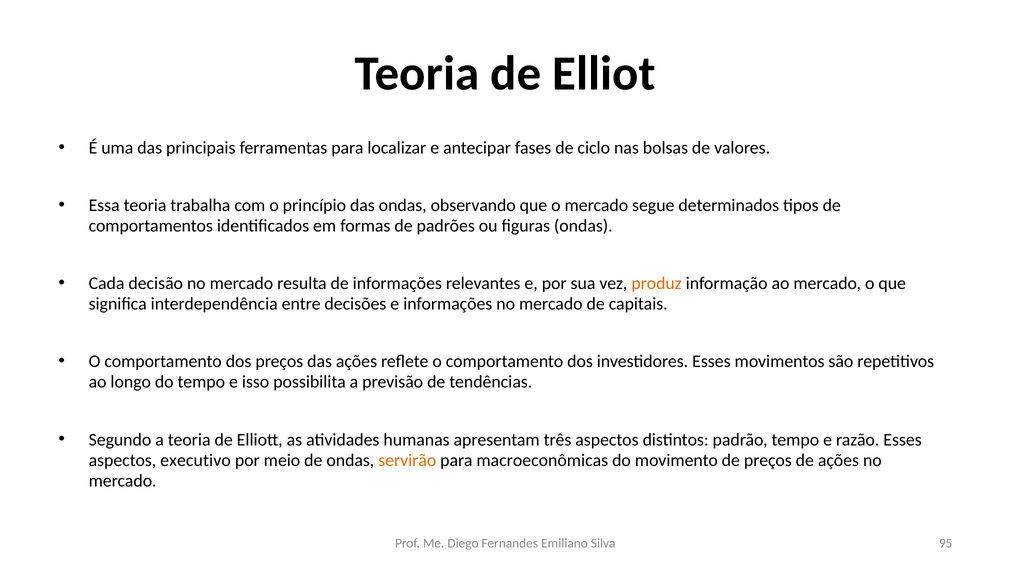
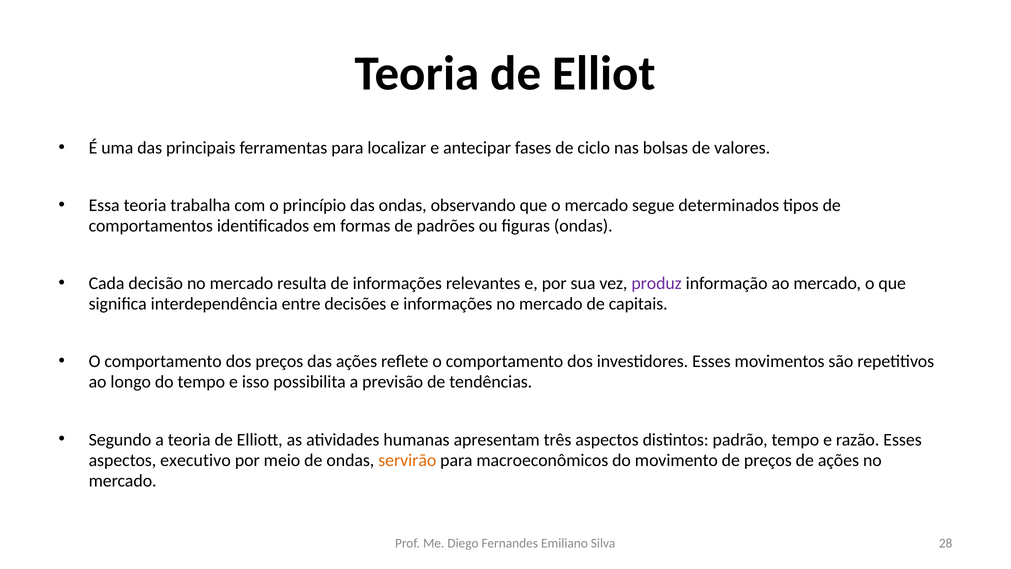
produz colour: orange -> purple (657, 283)
macroeconômicas: macroeconômicas -> macroeconômicos (542, 460)
95: 95 -> 28 (946, 543)
